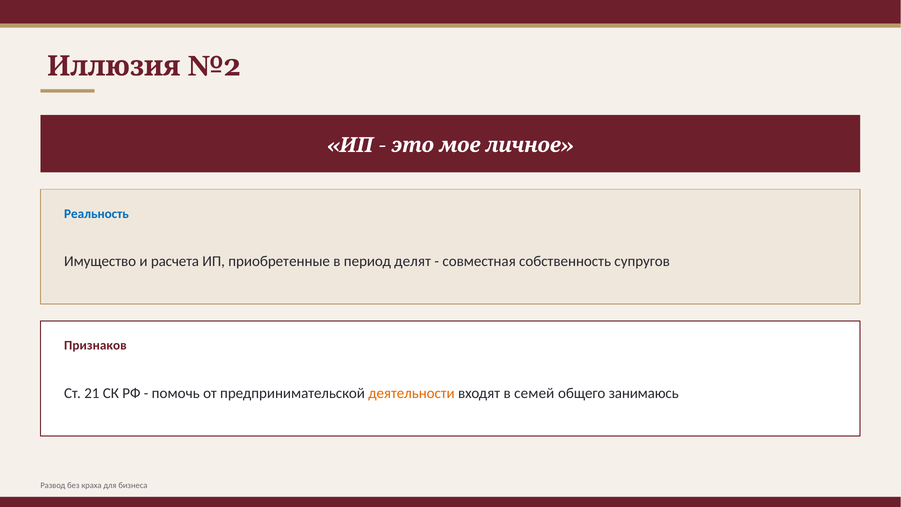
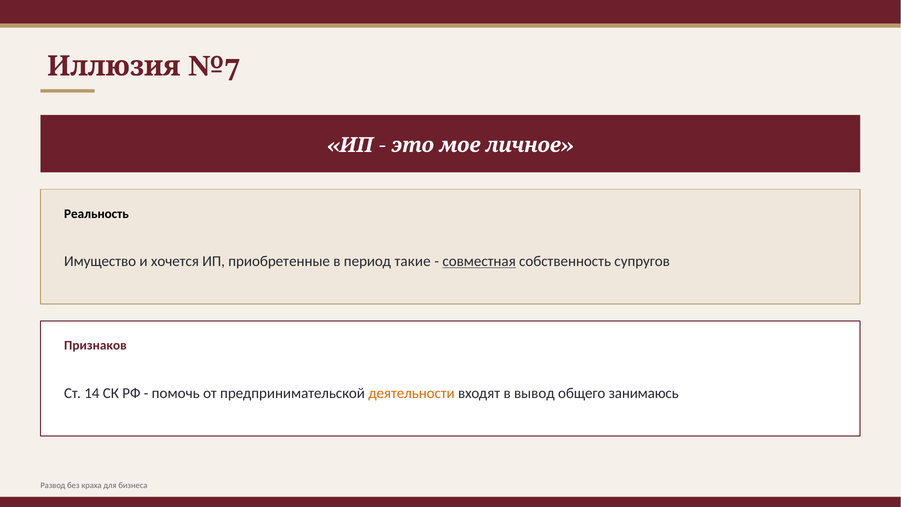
№2: №2 -> №7 (214, 66)
Реальность colour: blue -> black (96, 214)
расчета: расчета -> хочется (175, 261)
делят: делят -> такие (413, 261)
совместная underline: none -> present (479, 261)
21: 21 -> 14 (92, 393)
семей: семей -> вывод (534, 393)
